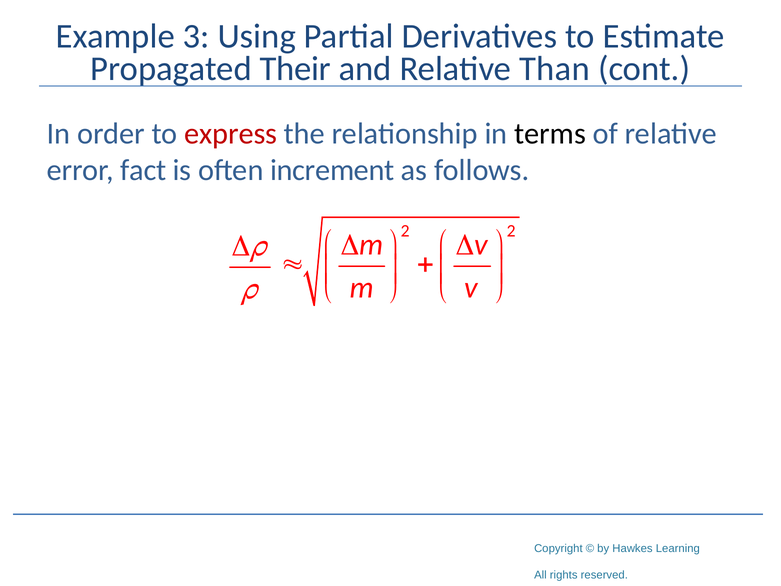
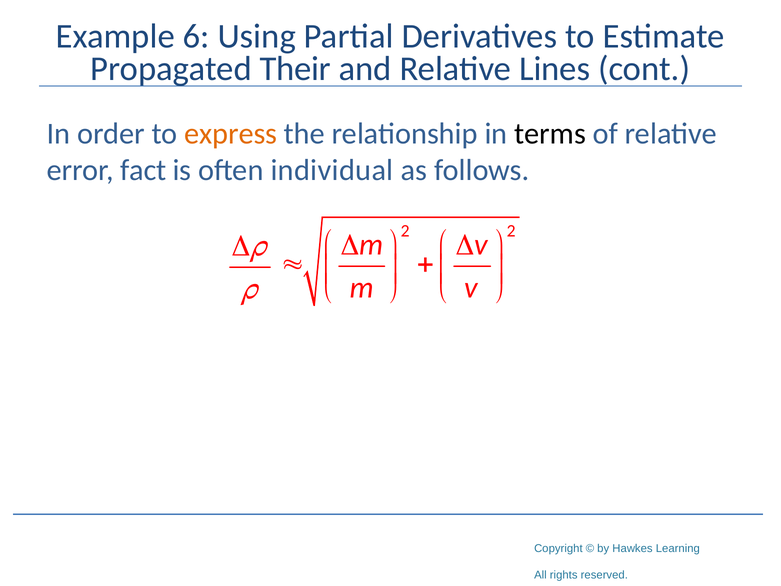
3: 3 -> 6 (196, 36)
Than: Than -> Lines (555, 69)
express colour: red -> orange (231, 134)
increment: increment -> individual (332, 170)
